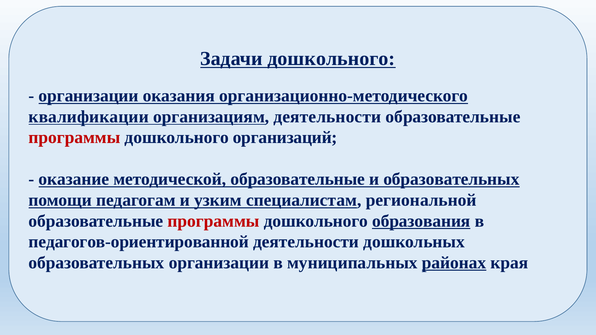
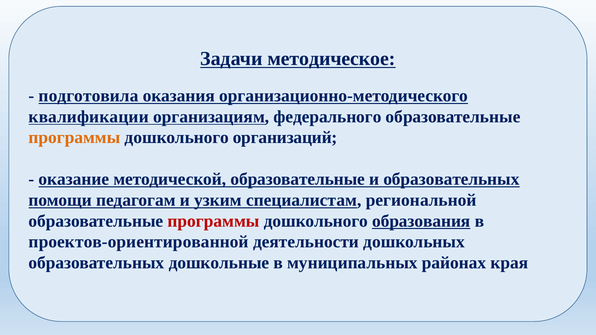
Задачи дошкольного: дошкольного -> методическое (331, 59)
организации: организации -> подготовила (89, 96)
организациям деятельности: деятельности -> федерального (327, 117)
программы colour: red -> orange (74, 138)
педагогов-ориентированной: педагогов-ориентированной -> проектов-ориентированной (139, 242)
образовательных организации: организации -> дошкольные (219, 263)
районах underline: present -> none (454, 263)
